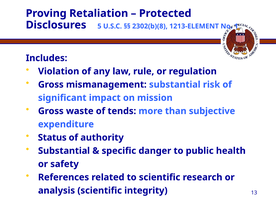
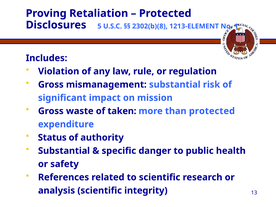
tends: tends -> taken (122, 111)
than subjective: subjective -> protected (212, 111)
